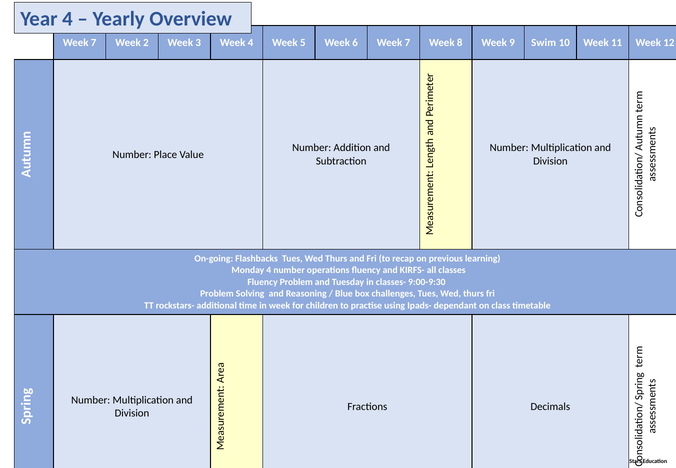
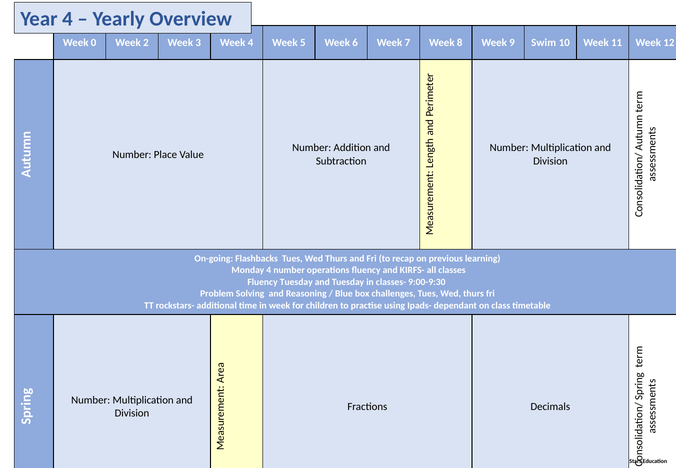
7: 7 -> 0 (94, 43)
Problem: Problem -> Tuesday (296, 282)
